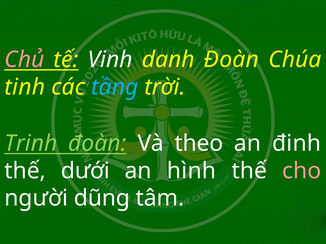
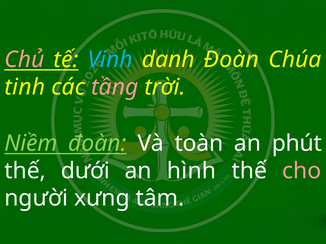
Vinh colour: white -> light blue (110, 60)
tầng colour: light blue -> pink (115, 87)
Trinh: Trinh -> Niềm (31, 144)
theo: theo -> toàn (199, 144)
đinh: đinh -> phút (297, 144)
dũng: dũng -> xưng (102, 199)
